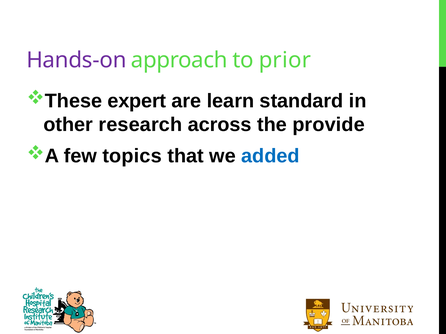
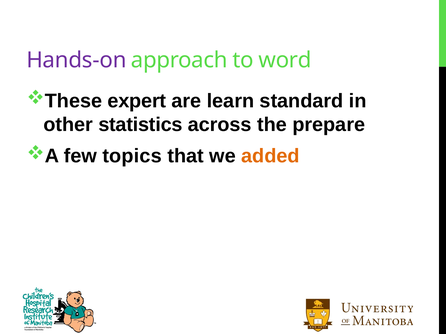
prior: prior -> word (285, 60)
research: research -> statistics (140, 125)
provide: provide -> prepare (329, 125)
added colour: blue -> orange (270, 156)
